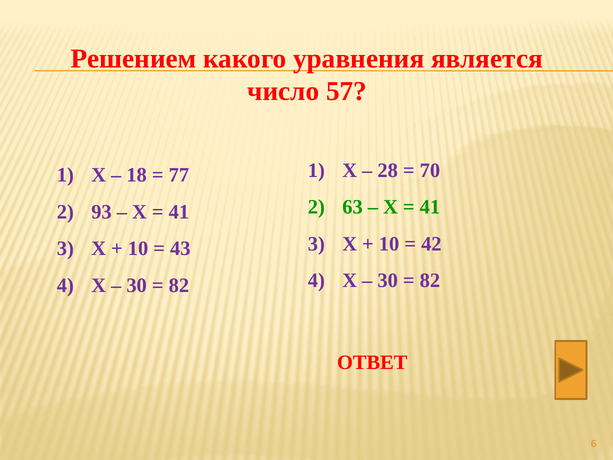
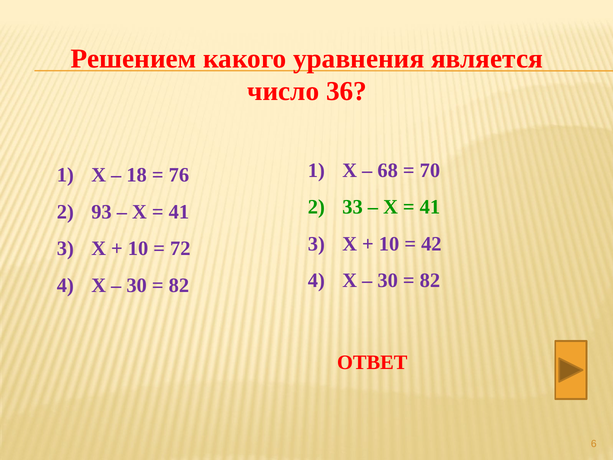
57: 57 -> 36 (346, 91)
28: 28 -> 68 (388, 170)
77: 77 -> 76 (179, 175)
63: 63 -> 33 (353, 207)
43: 43 -> 72 (180, 249)
